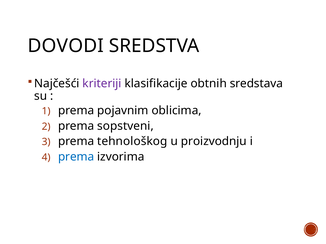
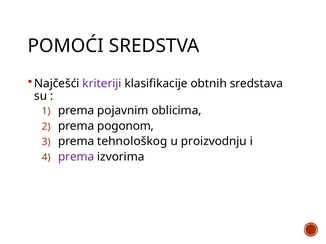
DOVODI: DOVODI -> PОMОĆI (66, 46)
sopstveni: sopstveni -> pogonom (126, 126)
prema colour: blue -> purple (76, 157)
